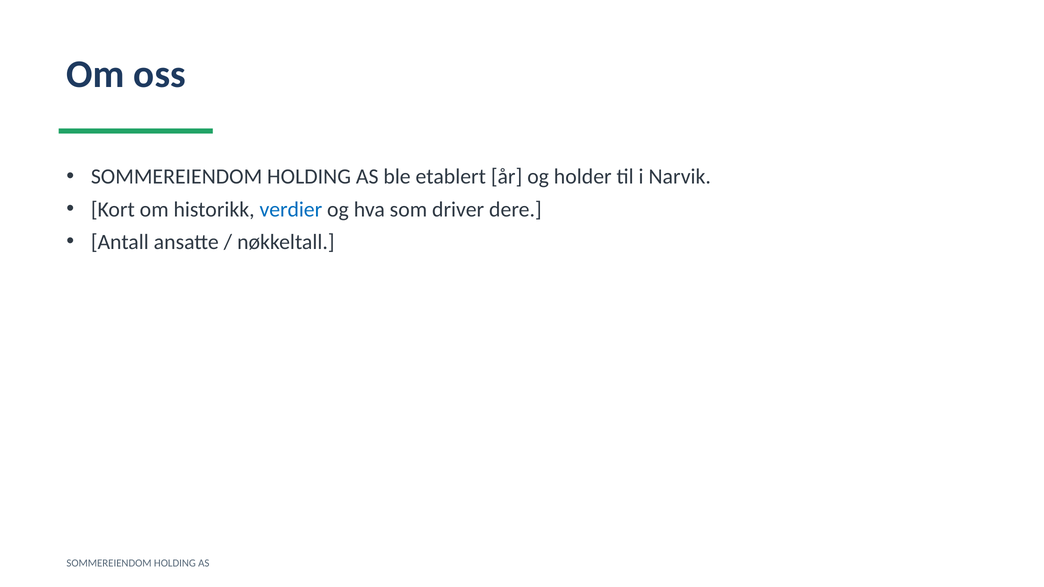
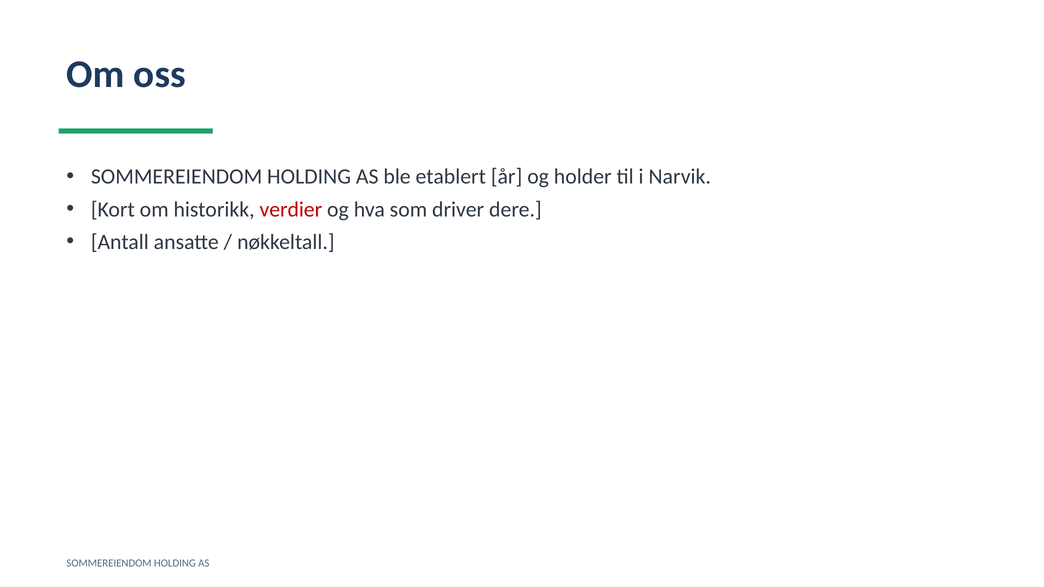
verdier colour: blue -> red (291, 209)
